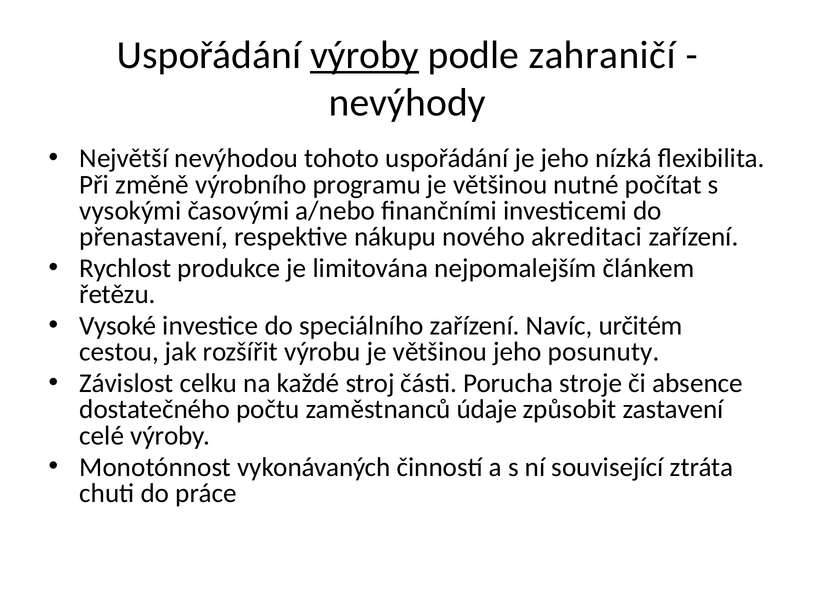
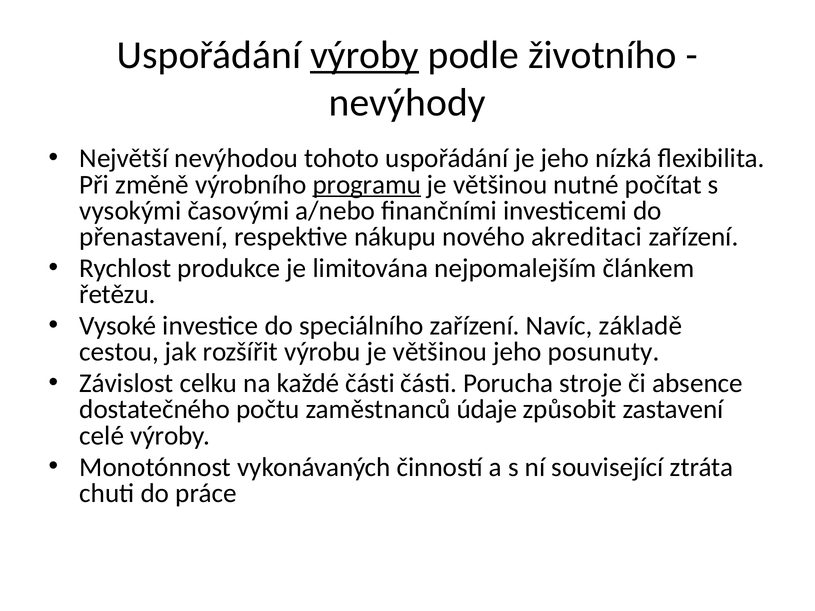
zahraničí: zahraničí -> životního (602, 55)
programu underline: none -> present (367, 185)
určitém: určitém -> základě (640, 326)
každé stroj: stroj -> části (370, 384)
